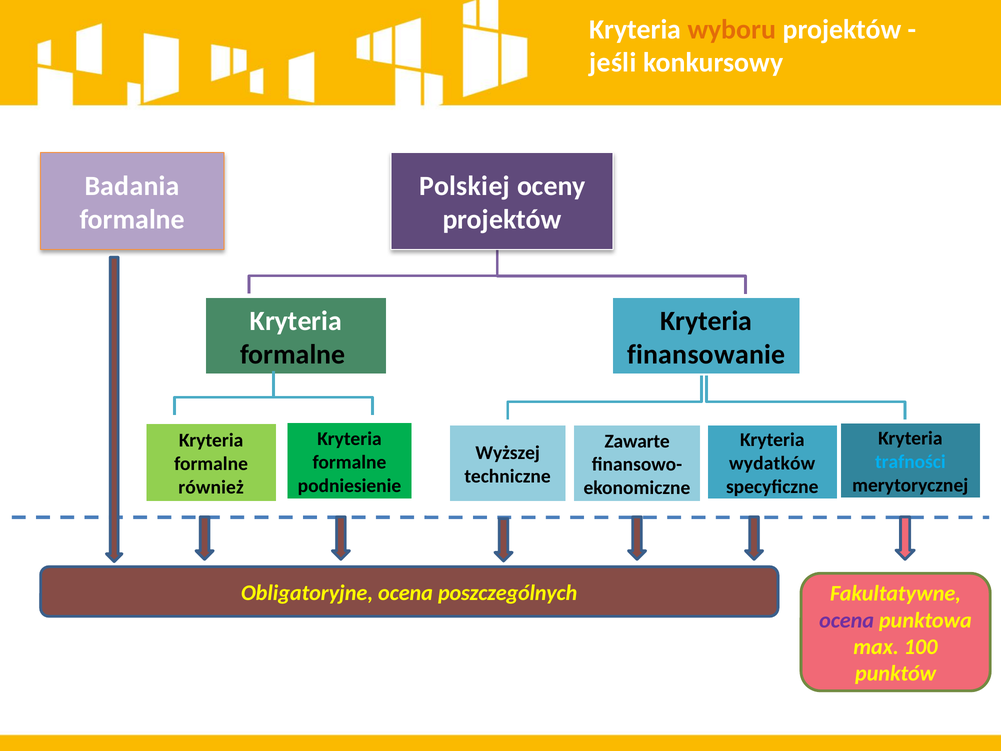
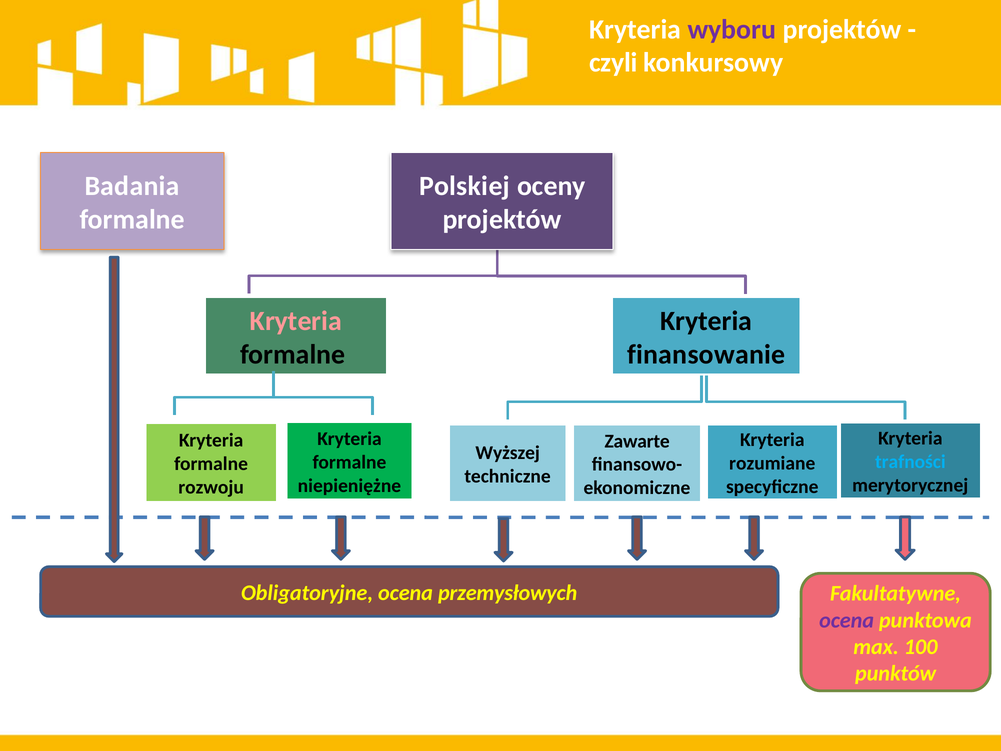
wyboru colour: orange -> purple (732, 29)
jeśli: jeśli -> czyli (613, 63)
Kryteria colour: white -> pink (296, 321)
wydatków: wydatków -> rozumiane (772, 463)
podniesienie: podniesienie -> niepieniężne (349, 485)
również: również -> rozwoju (211, 487)
poszczególnych: poszczególnych -> przemysłowych (508, 593)
